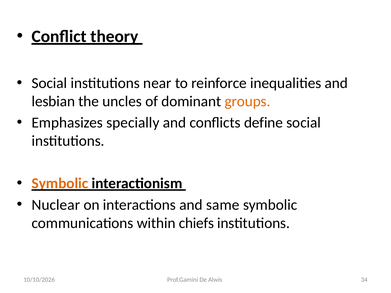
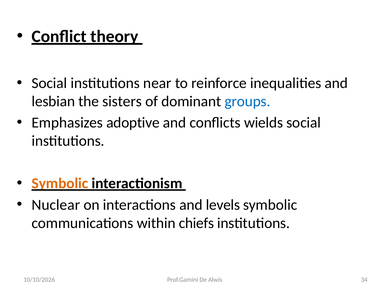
uncles: uncles -> sisters (122, 101)
groups colour: orange -> blue (247, 101)
specially: specially -> adoptive (133, 123)
define: define -> wields (264, 123)
same: same -> levels (223, 205)
